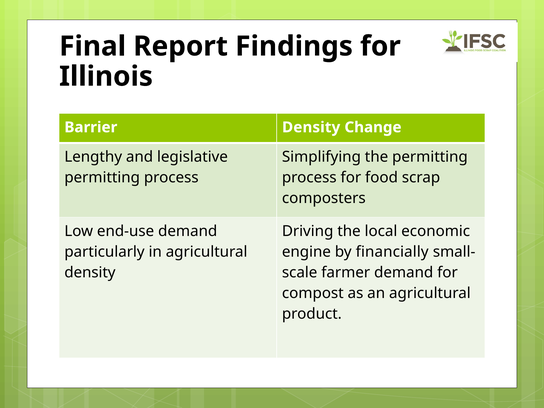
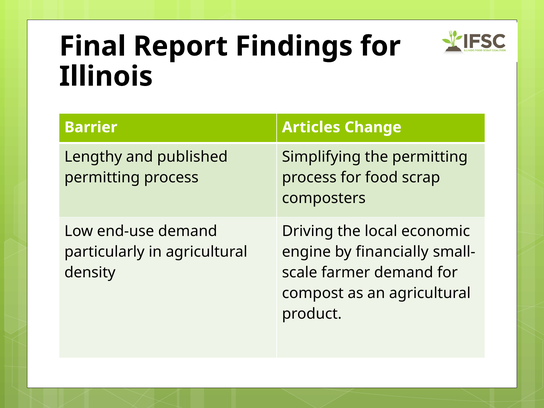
Barrier Density: Density -> Articles (311, 127)
legislative: legislative -> published (192, 157)
